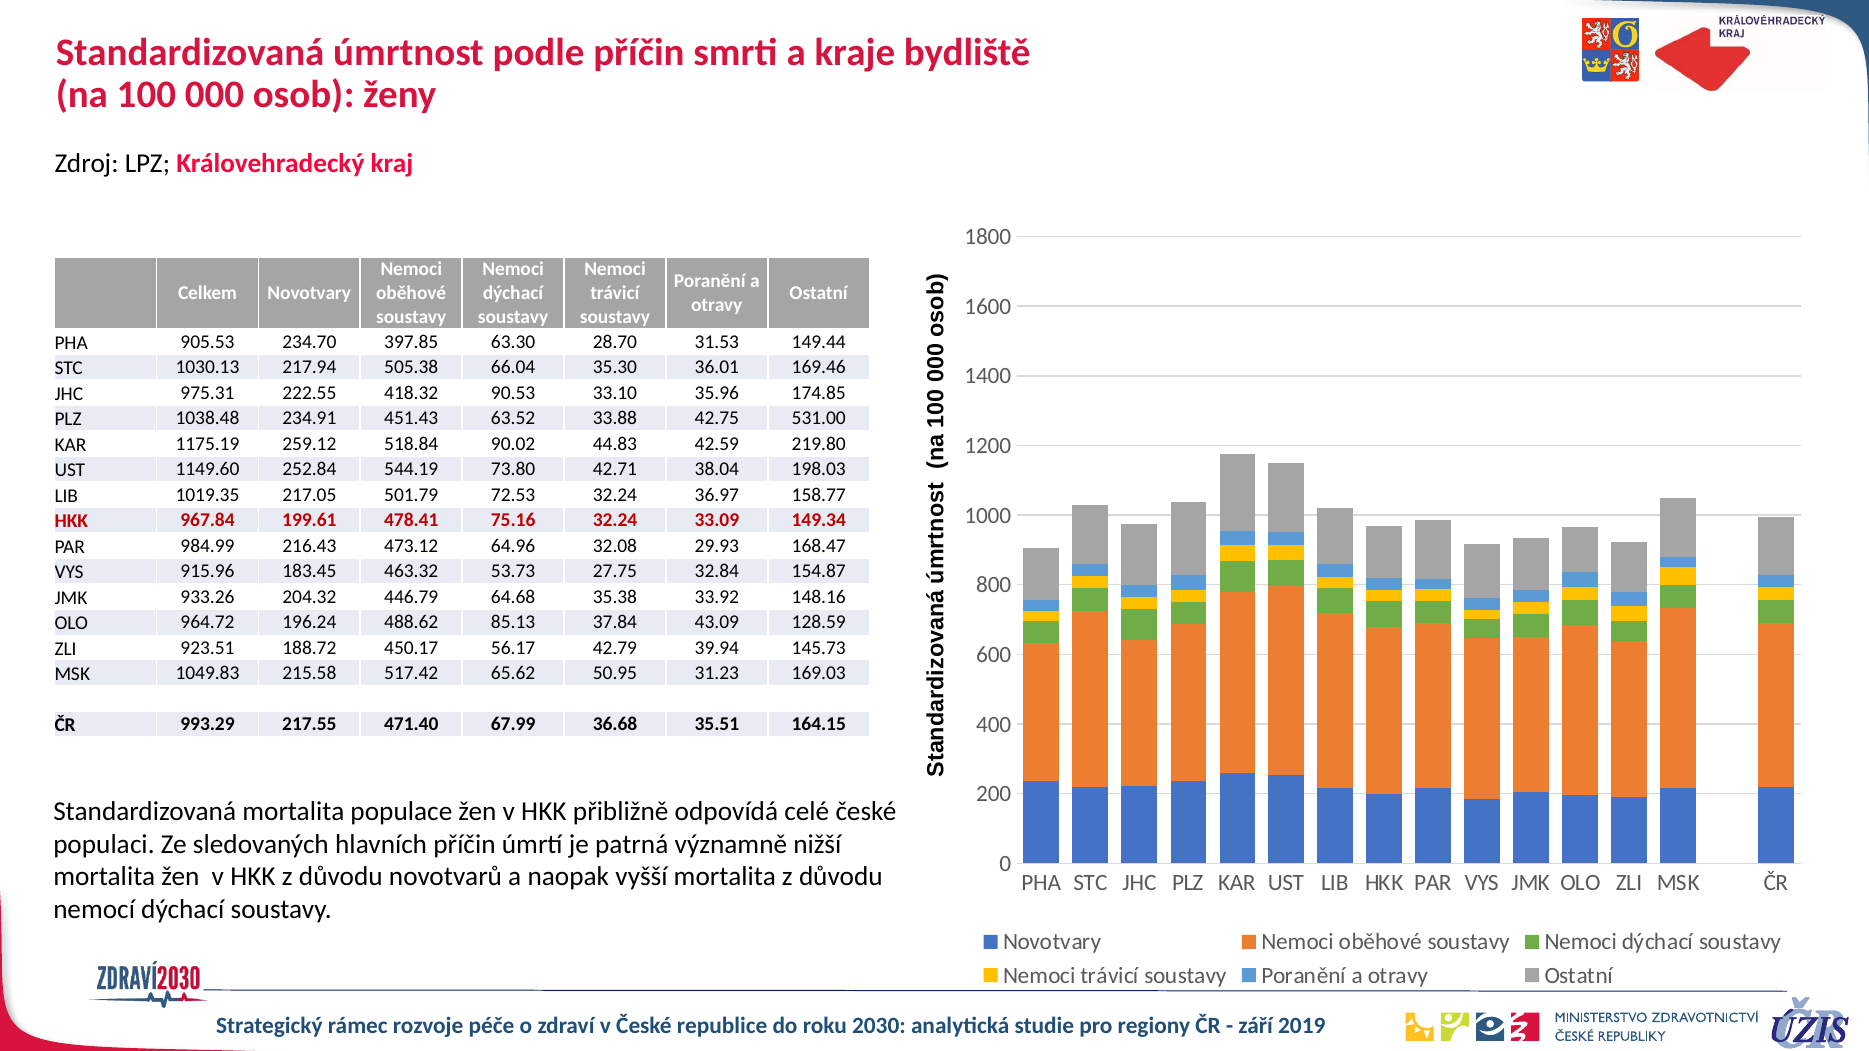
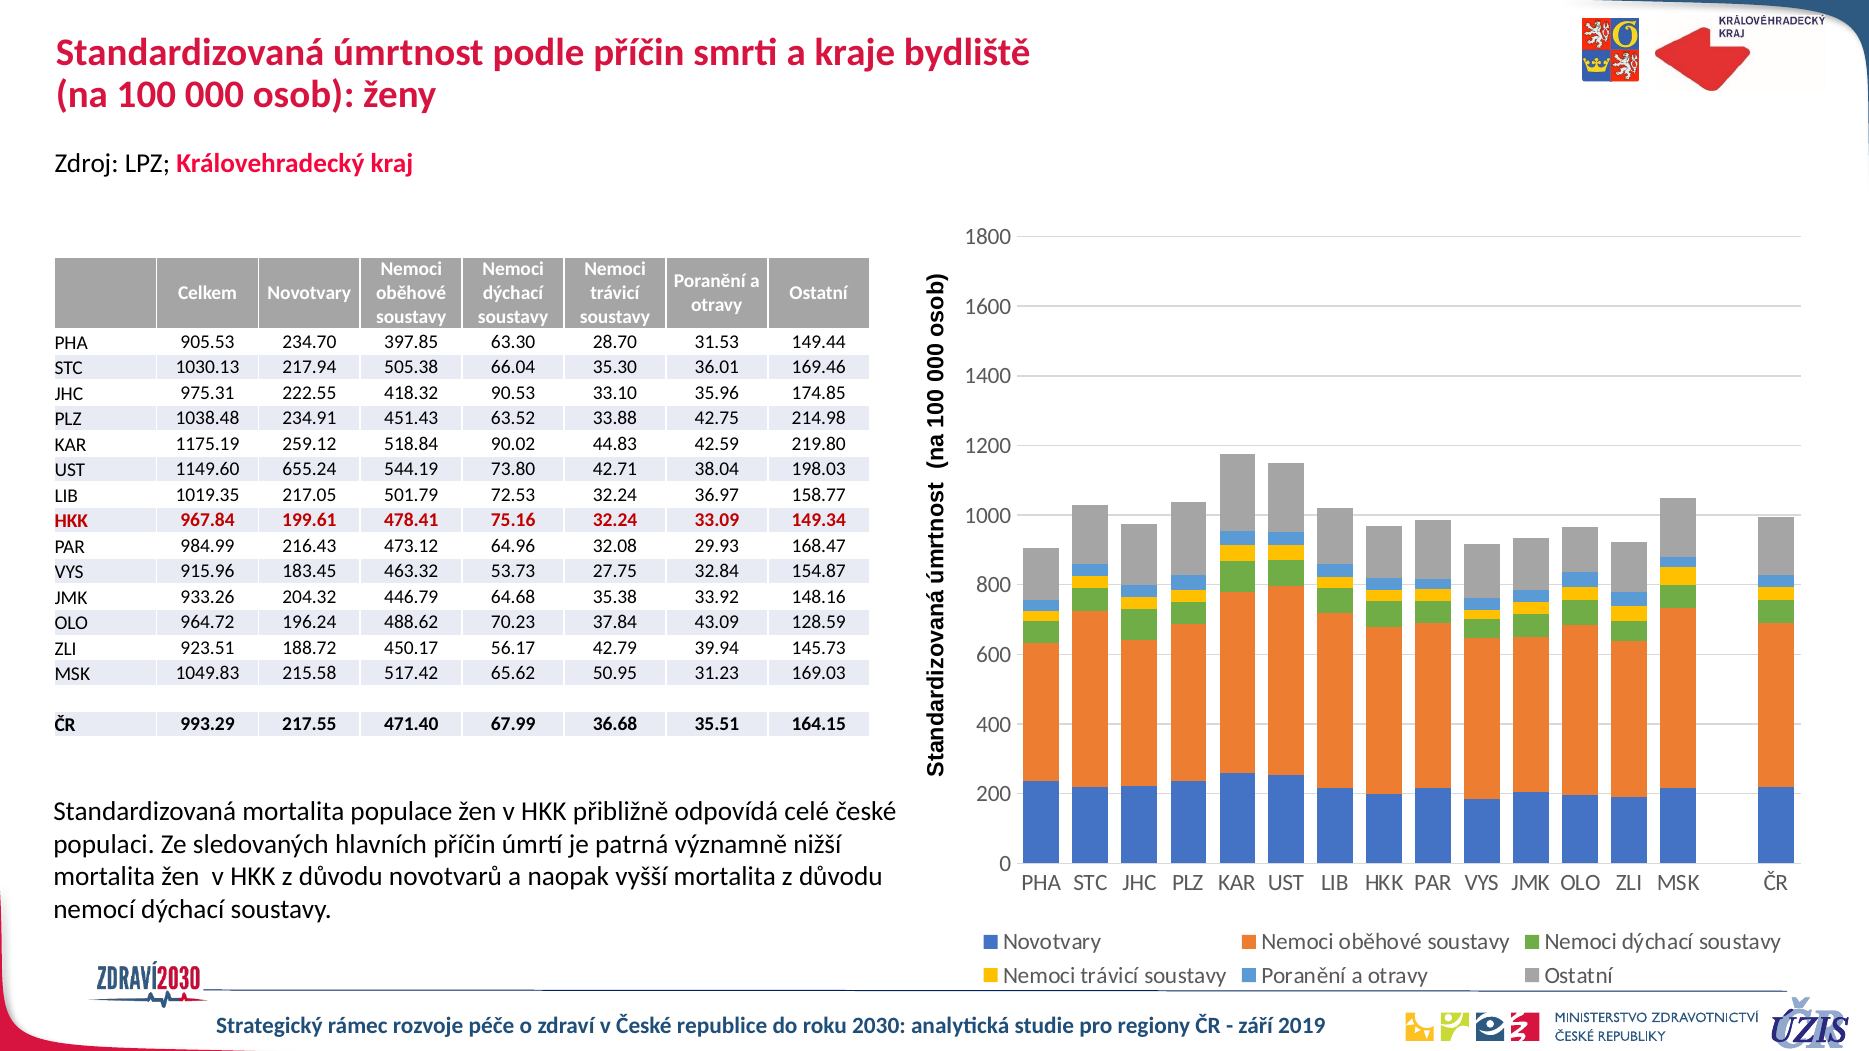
531.00: 531.00 -> 214.98 (819, 418)
252.84: 252.84 -> 655.24 (309, 469)
85.13: 85.13 -> 70.23 (513, 622)
